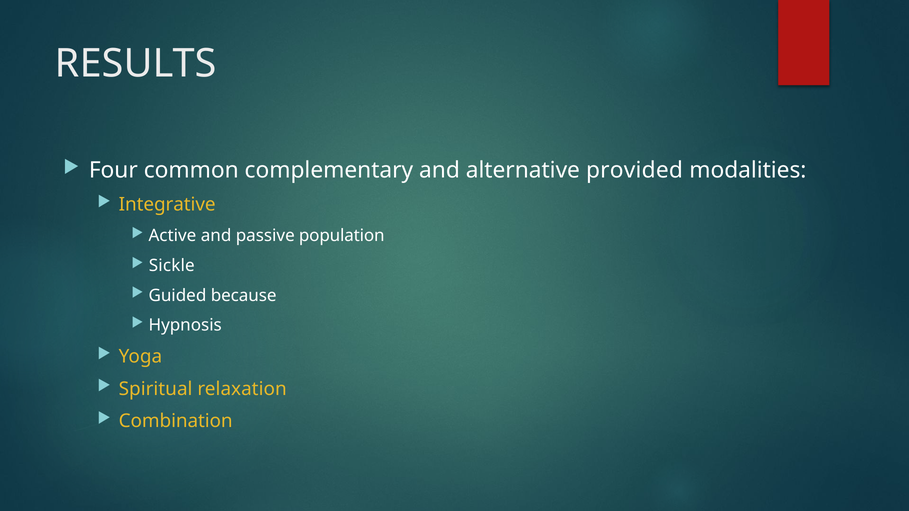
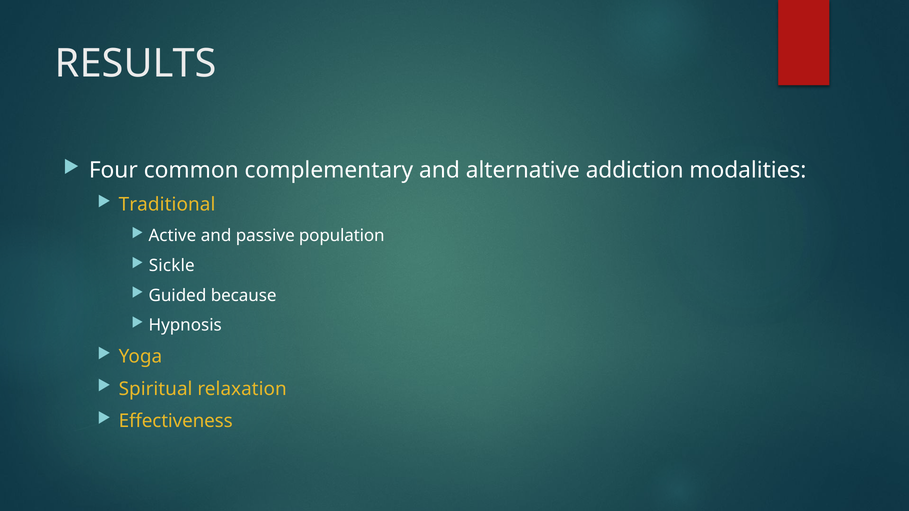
provided: provided -> addiction (635, 171)
Integrative: Integrative -> Traditional (167, 205)
Combination: Combination -> Effectiveness (176, 421)
